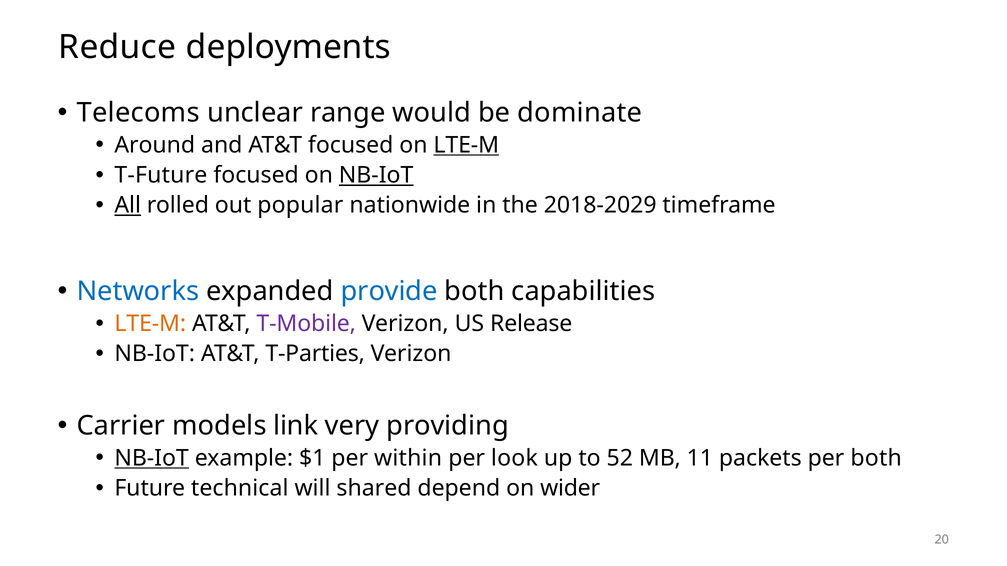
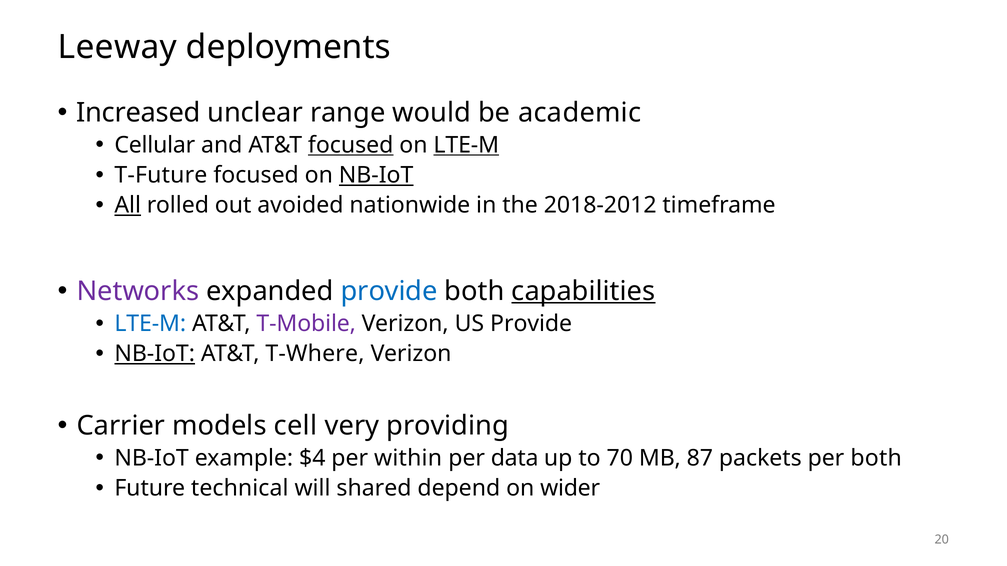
Reduce: Reduce -> Leeway (117, 47)
Telecoms: Telecoms -> Increased (139, 113)
dominate: dominate -> academic (580, 113)
Around: Around -> Cellular (155, 145)
focused underline: none -> present (351, 145)
popular: popular -> avoided (300, 205)
2018-2029: 2018-2029 -> 2018-2012 (600, 205)
Networks colour: blue -> purple (138, 291)
capabilities underline: none -> present (583, 291)
LTE-M colour: orange -> blue (150, 324)
US Release: Release -> Provide (531, 324)
NB-IoT underline: none -> present (155, 354)
T-Parties: T-Parties -> T-Where (315, 354)
link: link -> cell (296, 426)
NB-IoT underline: present -> none (152, 458)
$1: $1 -> $4 (312, 458)
look: look -> data (515, 458)
52: 52 -> 70 (620, 458)
11: 11 -> 87 (700, 458)
